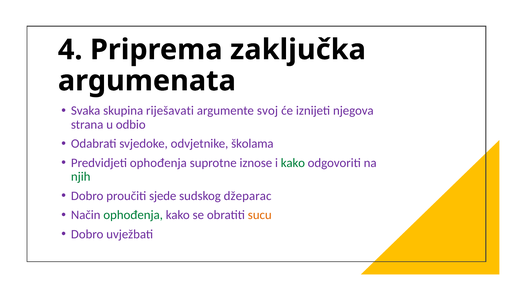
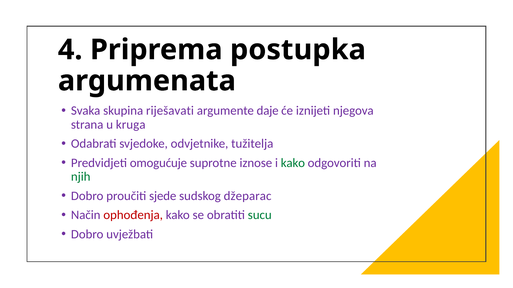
zaključka: zaključka -> postupka (298, 50)
svoj: svoj -> daje (268, 111)
odbio: odbio -> kruga (131, 125)
školama: školama -> tužitelja (252, 144)
Predvidjeti ophođenja: ophođenja -> omogućuje (158, 163)
ophođenja colour: green -> red (133, 215)
sucu colour: orange -> green (260, 215)
